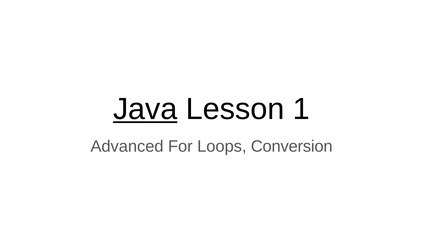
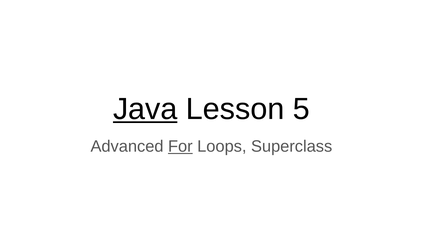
1: 1 -> 5 (301, 109)
For underline: none -> present (180, 146)
Conversion: Conversion -> Superclass (292, 146)
